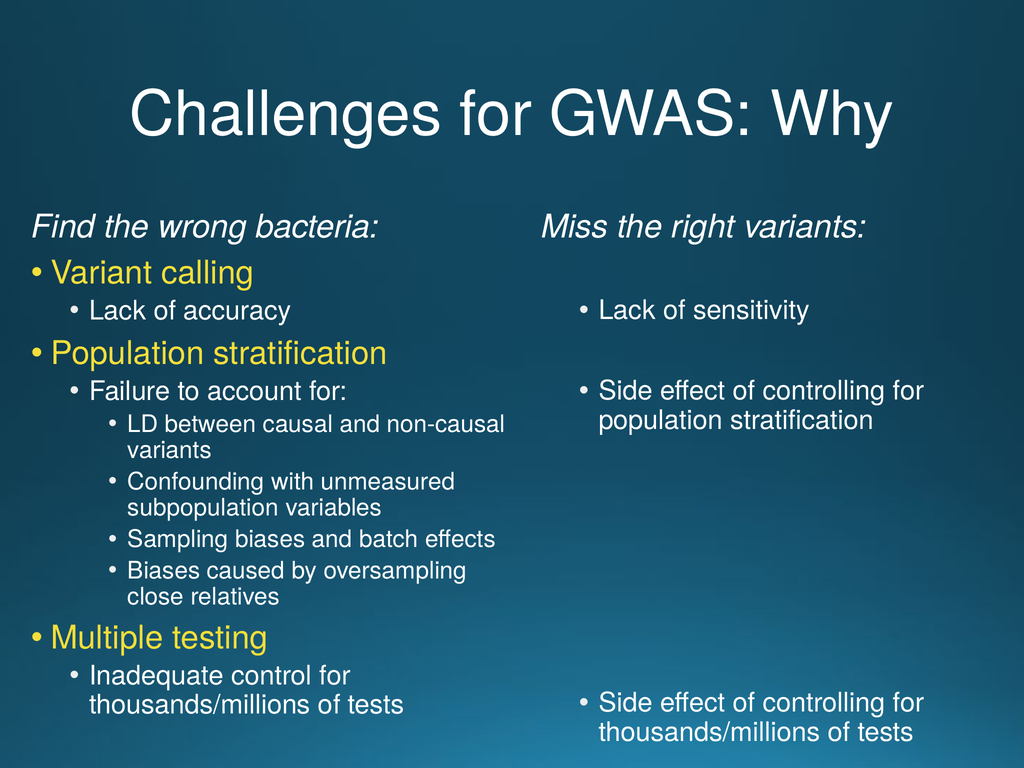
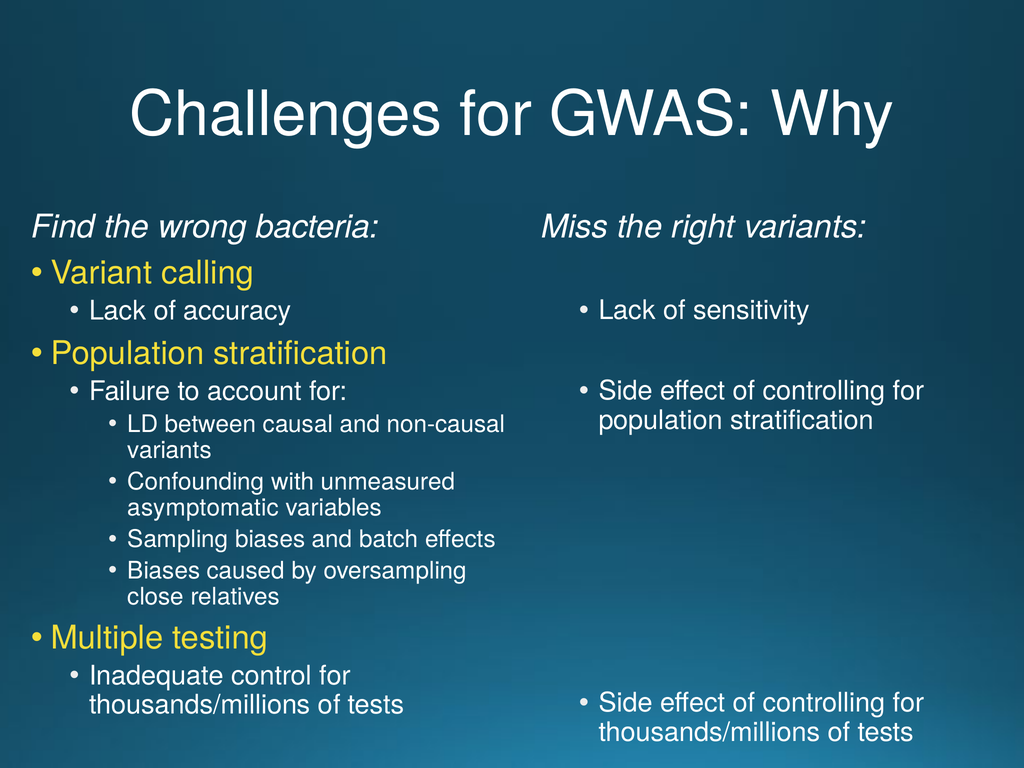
subpopulation: subpopulation -> asymptomatic (203, 508)
